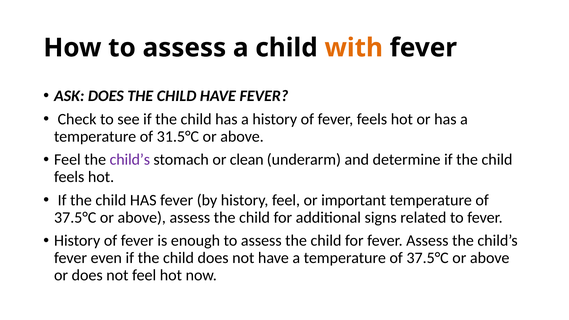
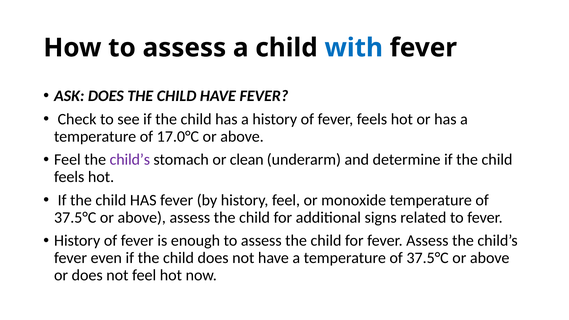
with colour: orange -> blue (354, 48)
31.5°C: 31.5°C -> 17.0°C (178, 136)
important: important -> monoxide (354, 200)
